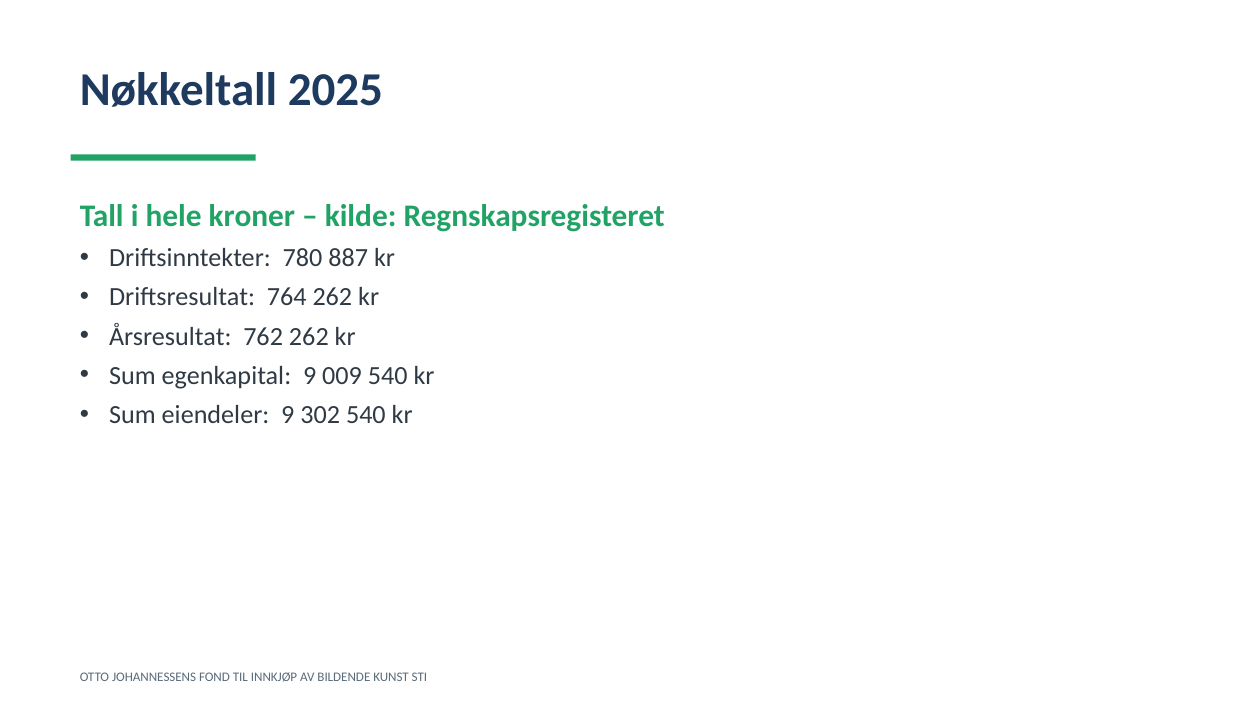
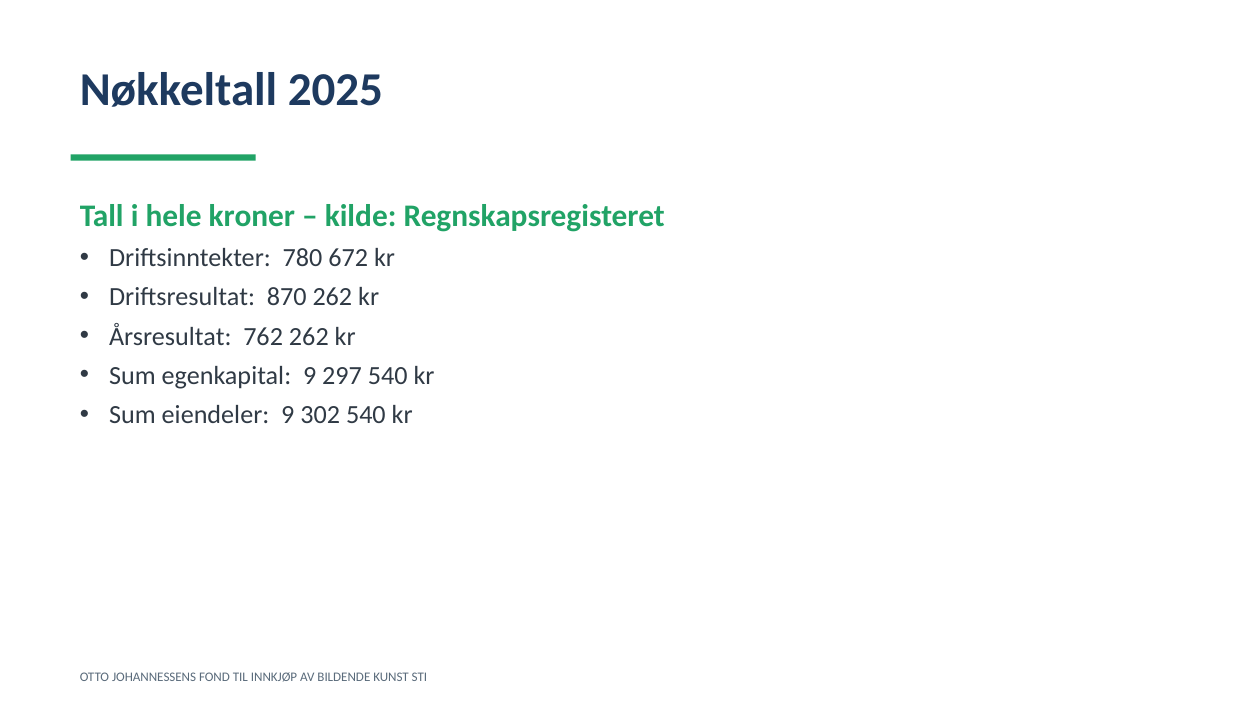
887: 887 -> 672 (348, 258)
764: 764 -> 870 (287, 297)
009: 009 -> 297 (342, 375)
